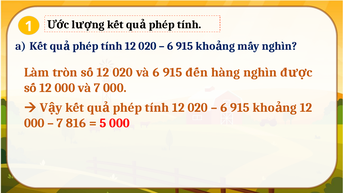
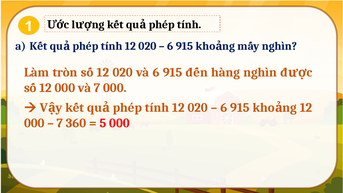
816: 816 -> 360 (76, 123)
